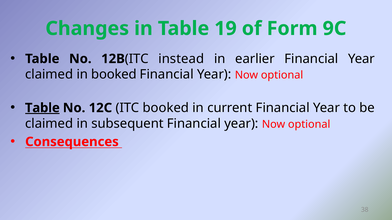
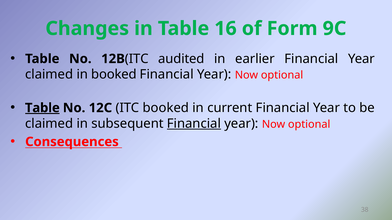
19: 19 -> 16 (225, 29)
instead: instead -> audited (181, 59)
Financial underline: none -> present (194, 124)
